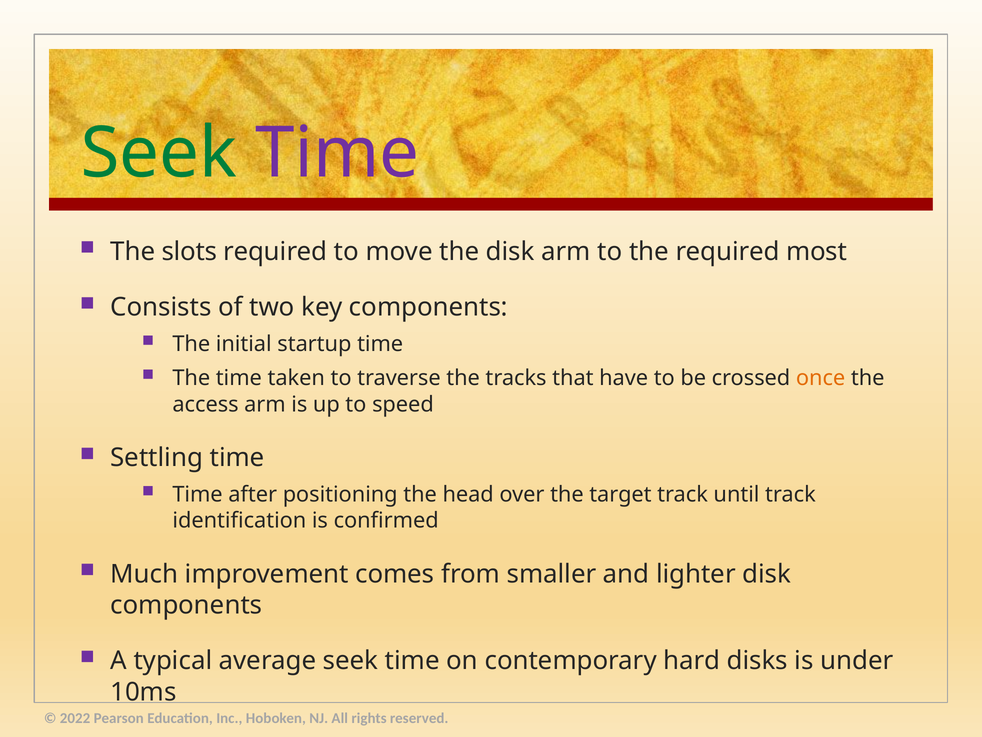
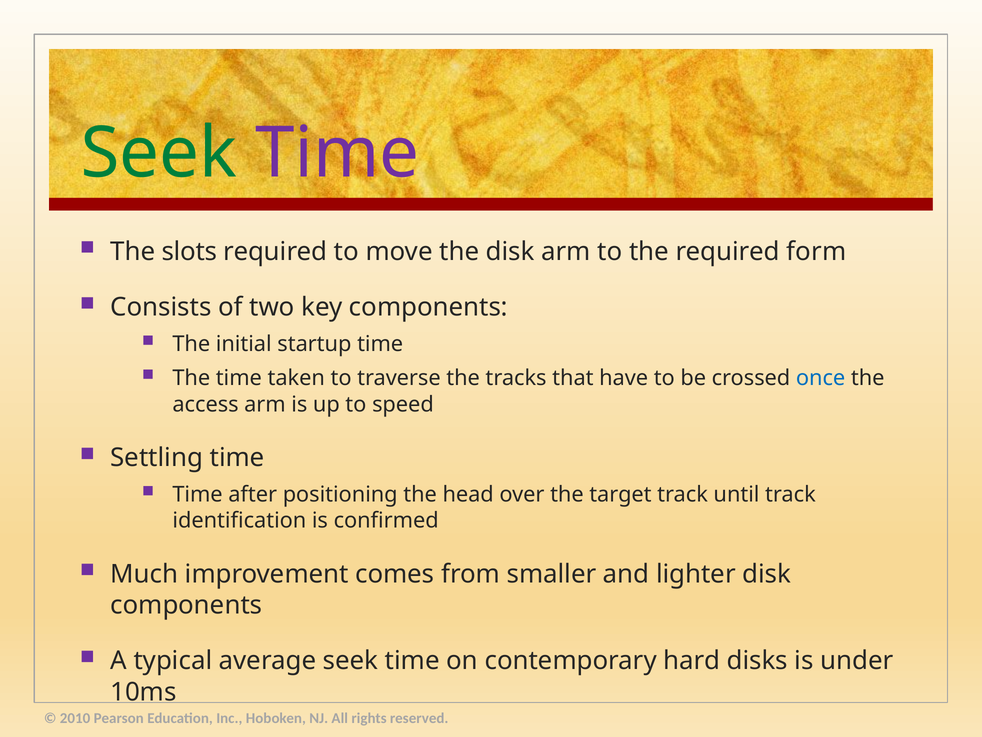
most: most -> form (816, 251)
once colour: orange -> blue (821, 378)
2022: 2022 -> 2010 (75, 718)
